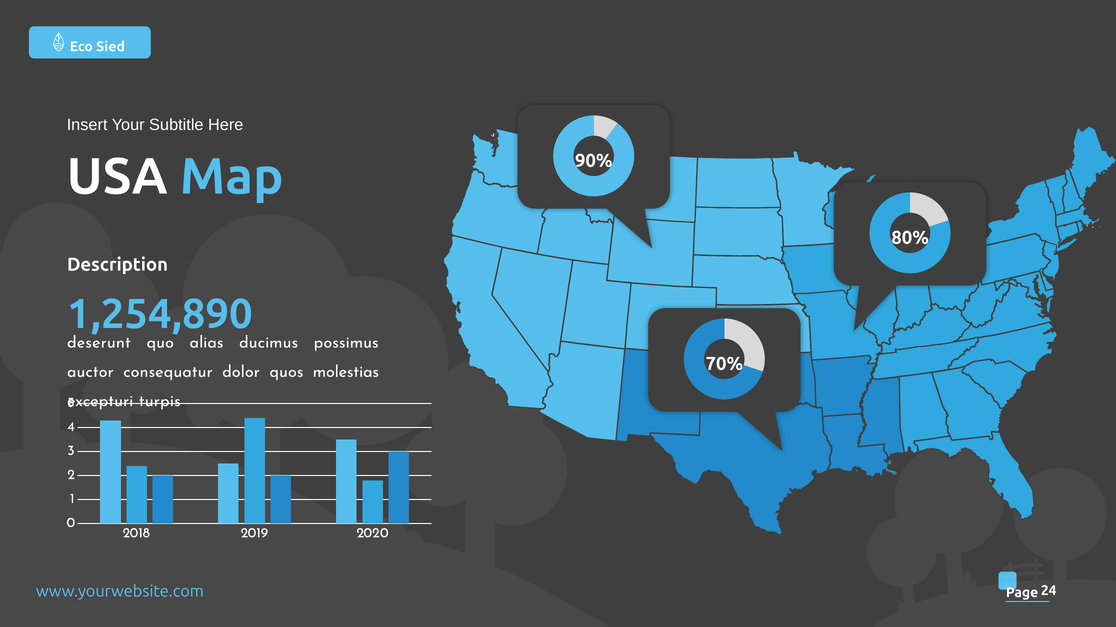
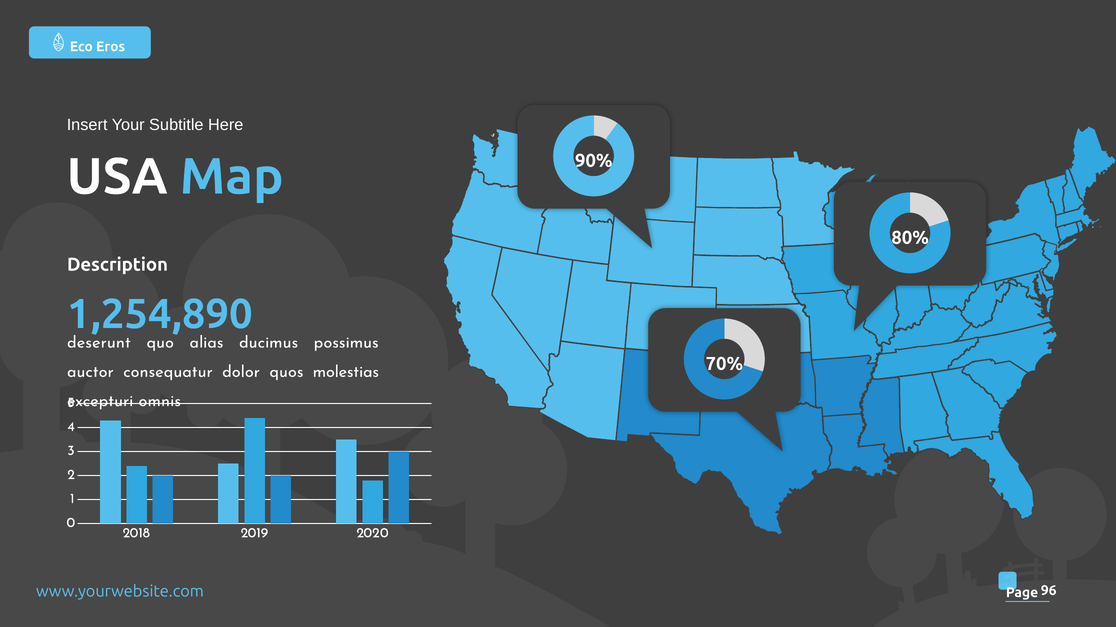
Sied: Sied -> Eros (111, 47)
turpis: turpis -> omnis (160, 401)
24: 24 -> 96 (1049, 591)
